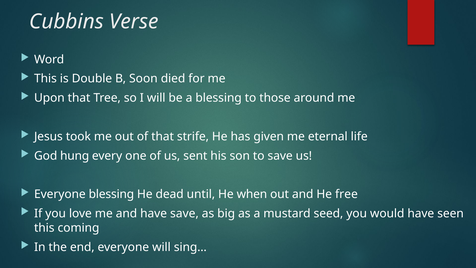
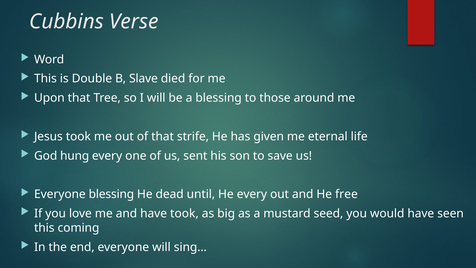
Soon: Soon -> Slave (143, 79)
He when: when -> every (252, 194)
have save: save -> took (184, 213)
